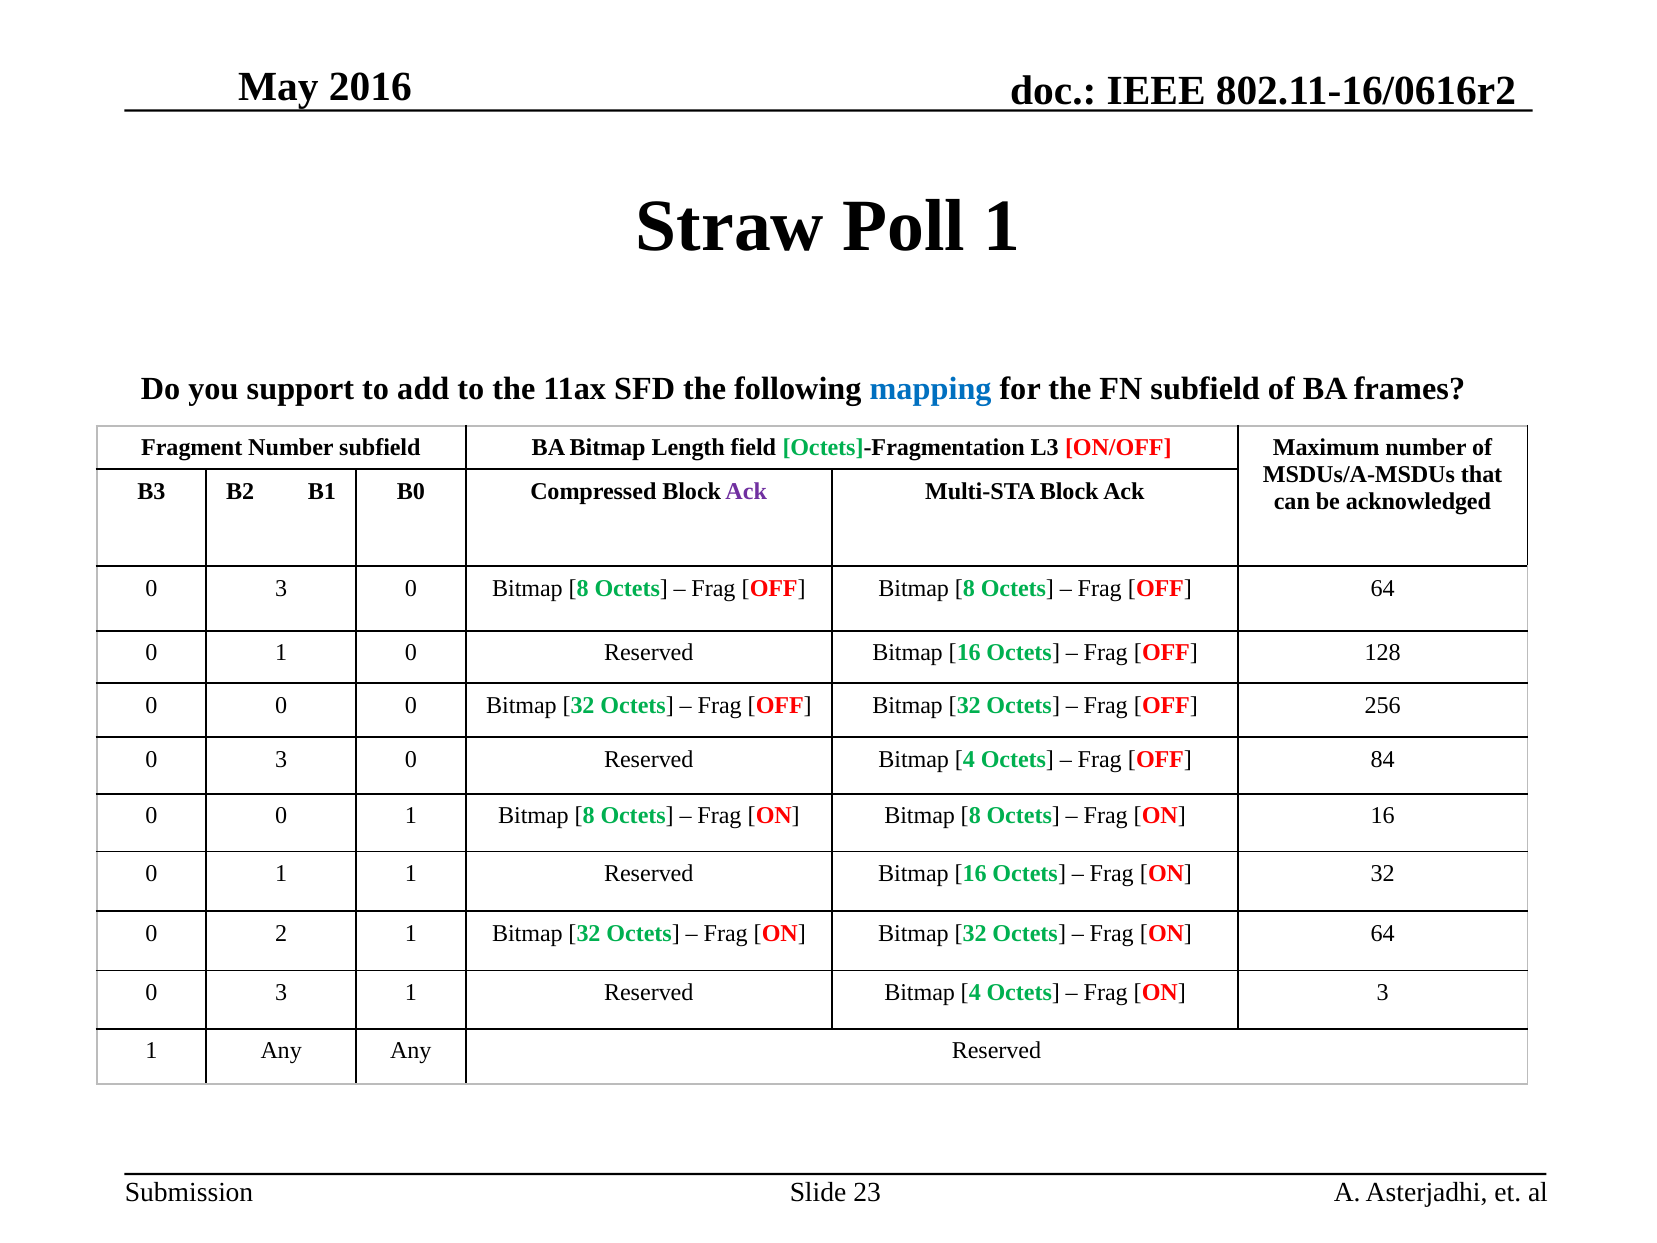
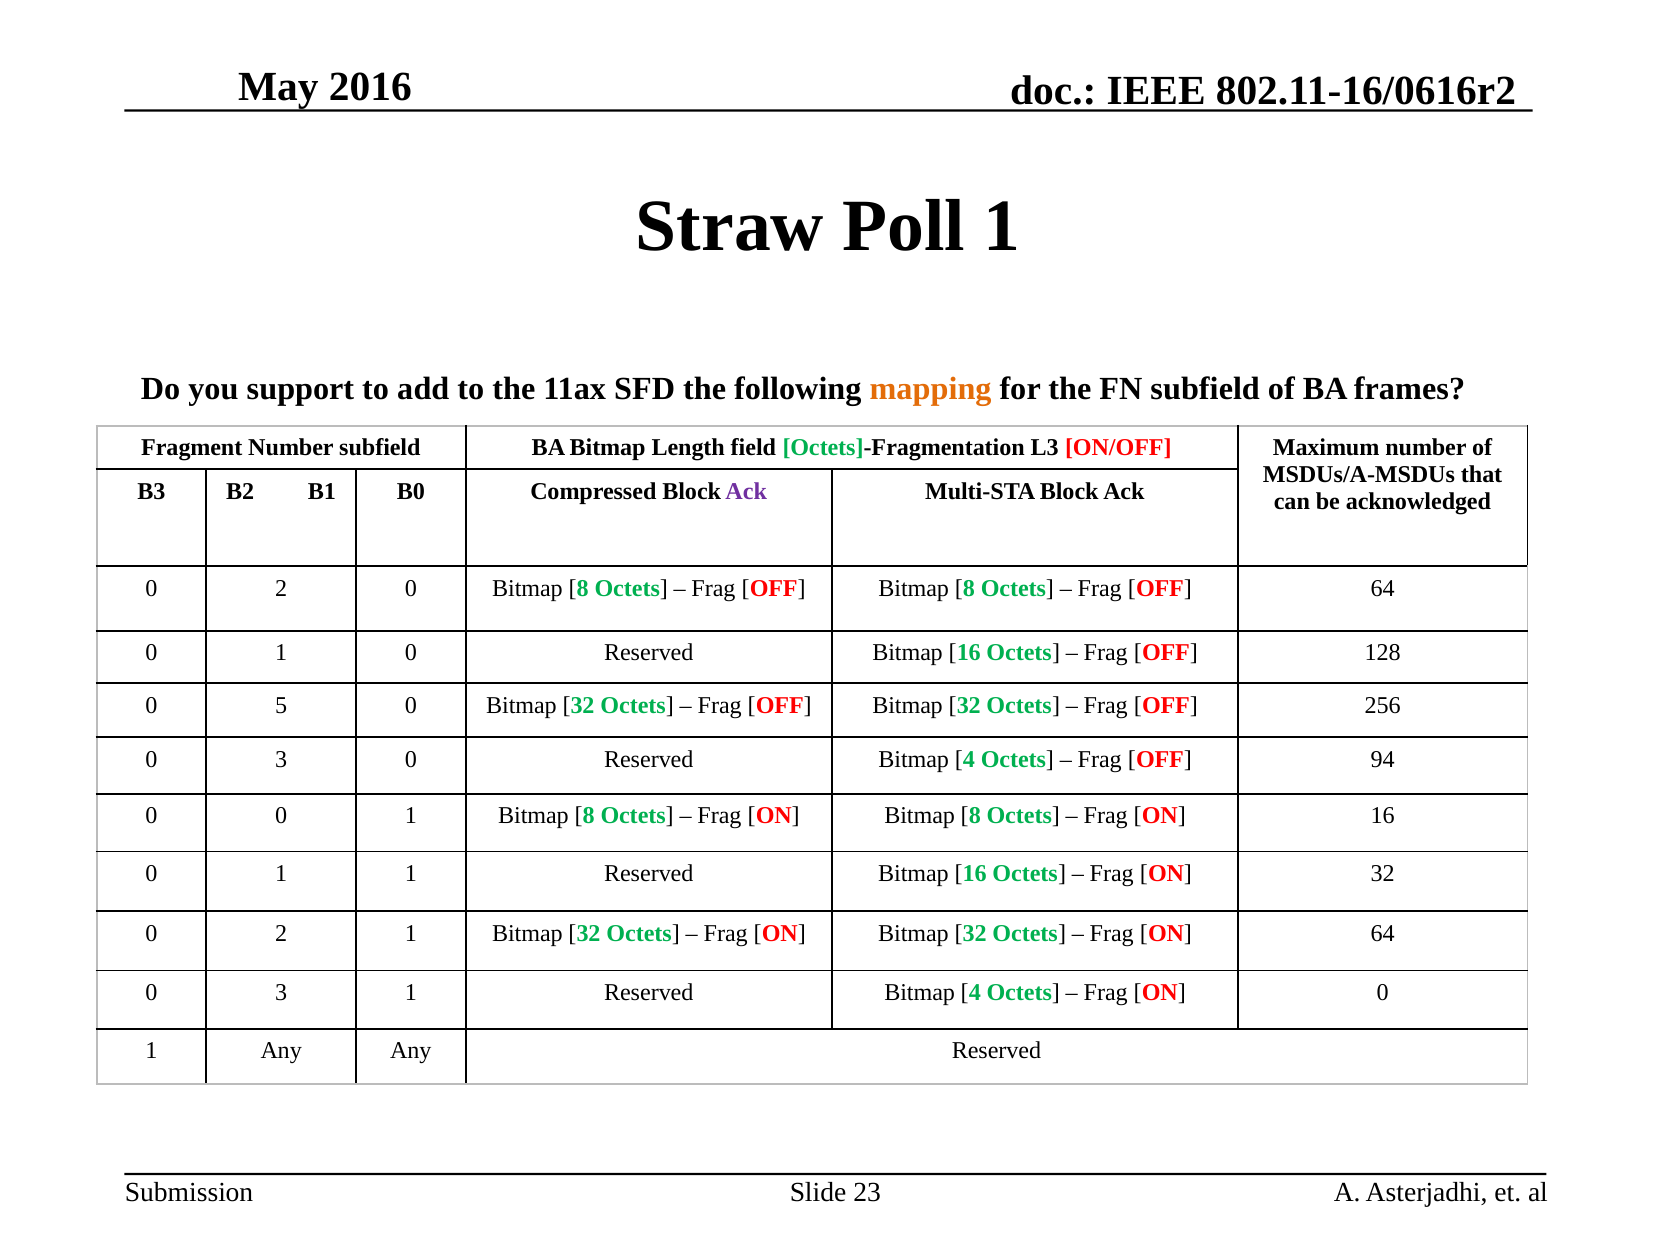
mapping colour: blue -> orange (931, 389)
3: 3 -> 2 (281, 588)
0: 0 -> 5 (281, 705)
84: 84 -> 94 (1383, 759)
ON 3: 3 -> 0 (1383, 992)
